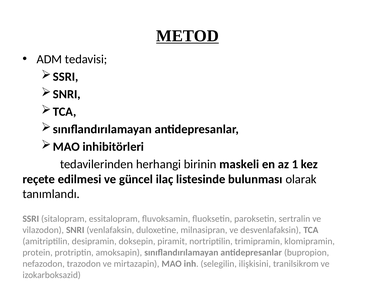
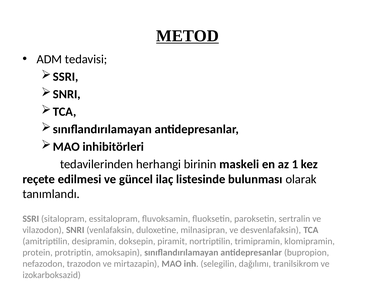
ilişkisini: ilişkisini -> dağılımı (255, 264)
